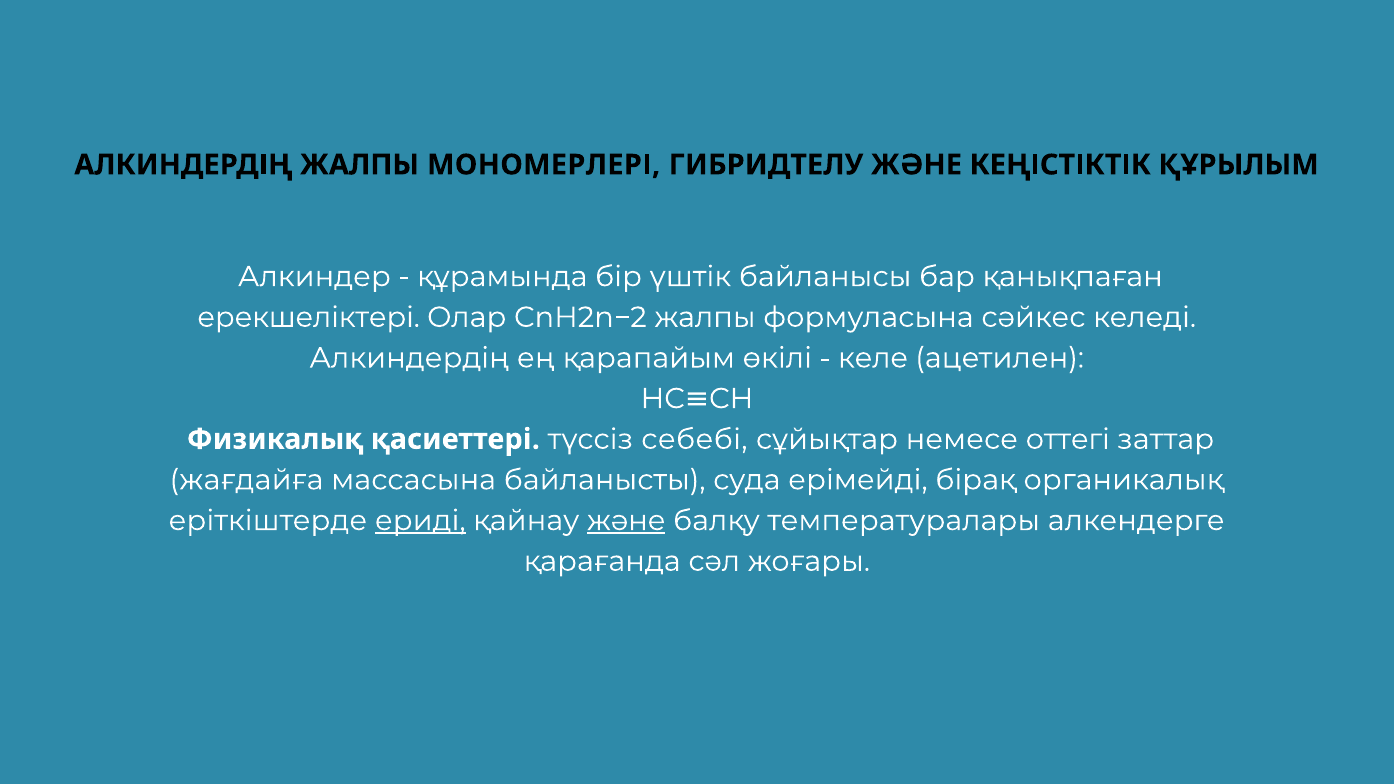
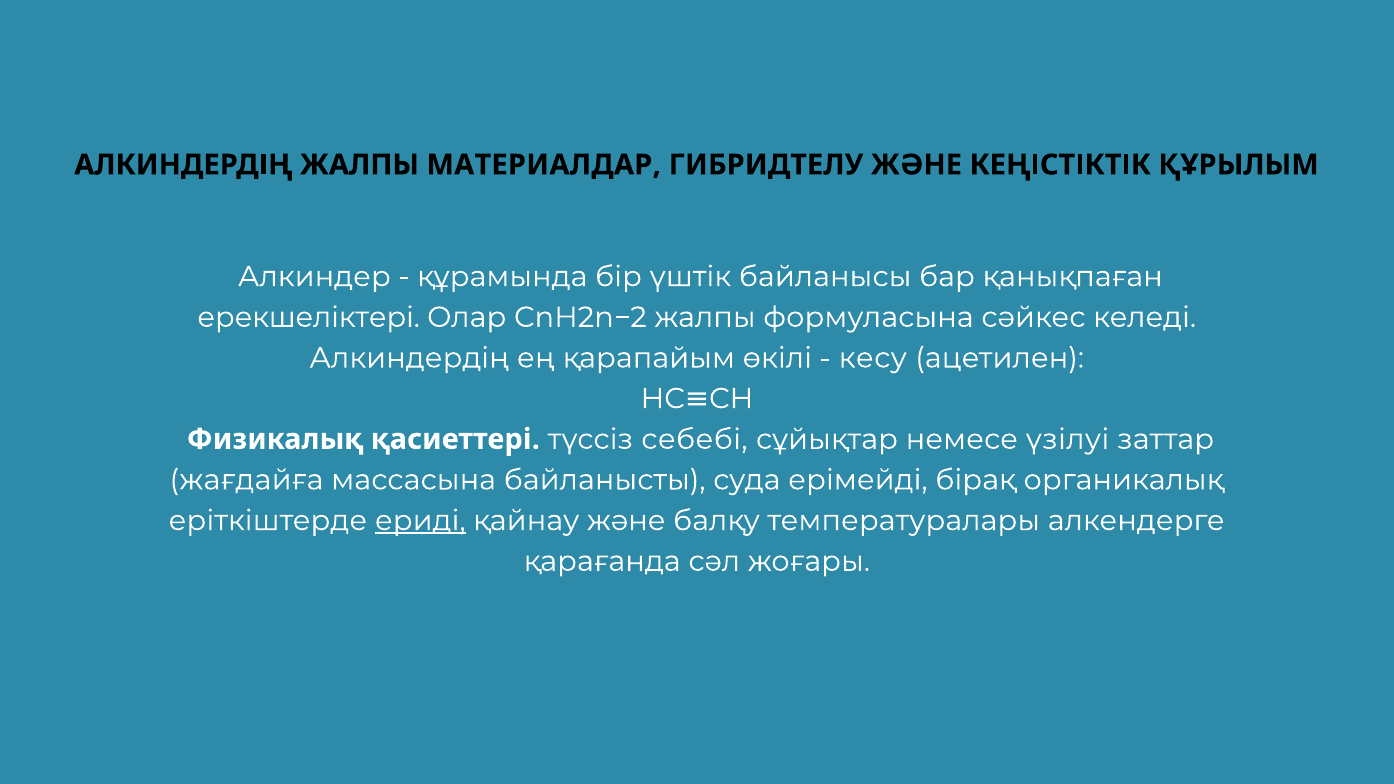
МОНОМЕРЛЕРІ: МОНОМЕРЛЕРІ -> МАТЕРИАЛДАР (544, 165)
келе: келе -> кесу (873, 358)
оттегі: оттегі -> үзілуі (1068, 439)
және underline: present -> none (626, 521)
